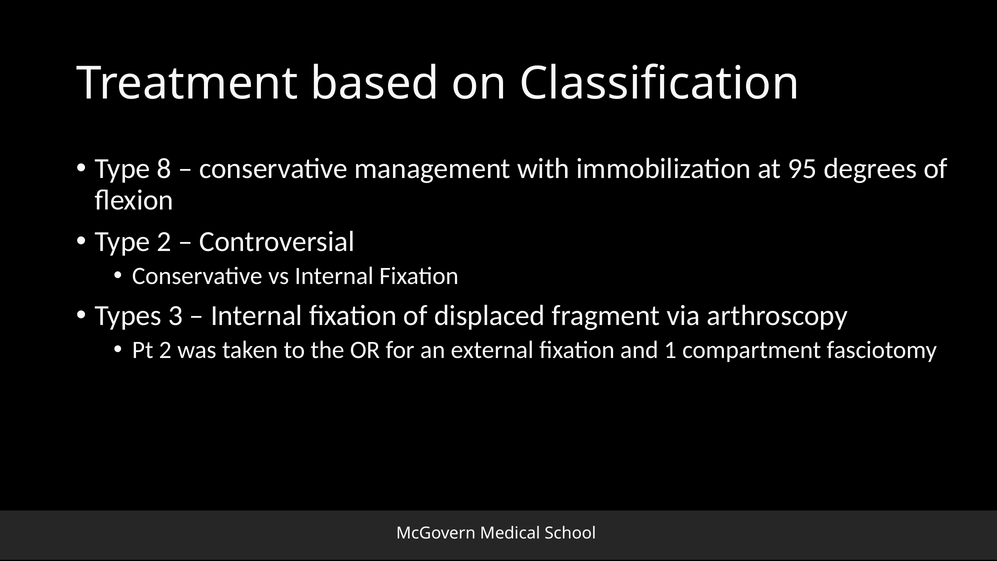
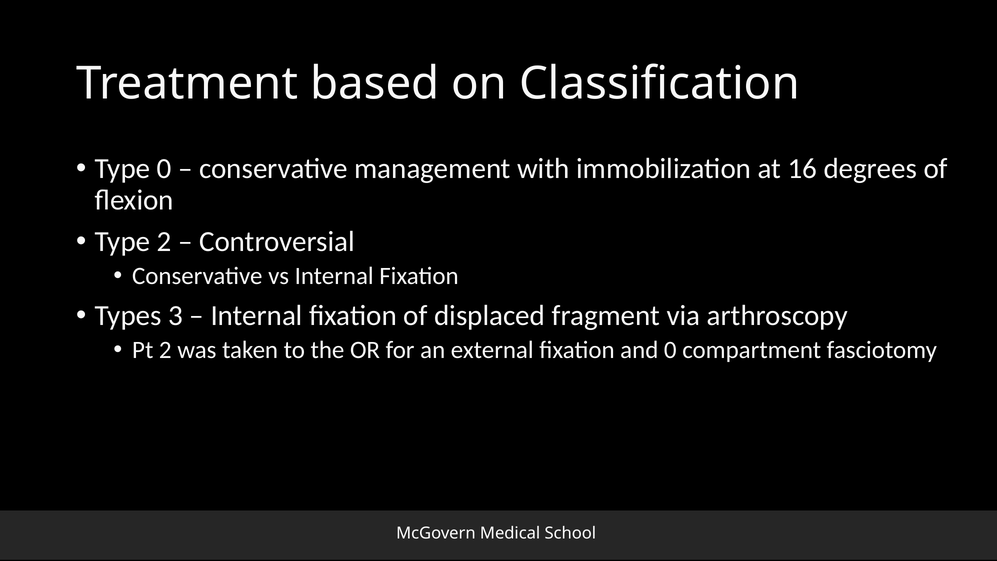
Type 8: 8 -> 0 (164, 169)
95: 95 -> 16 (802, 169)
and 1: 1 -> 0 (670, 350)
